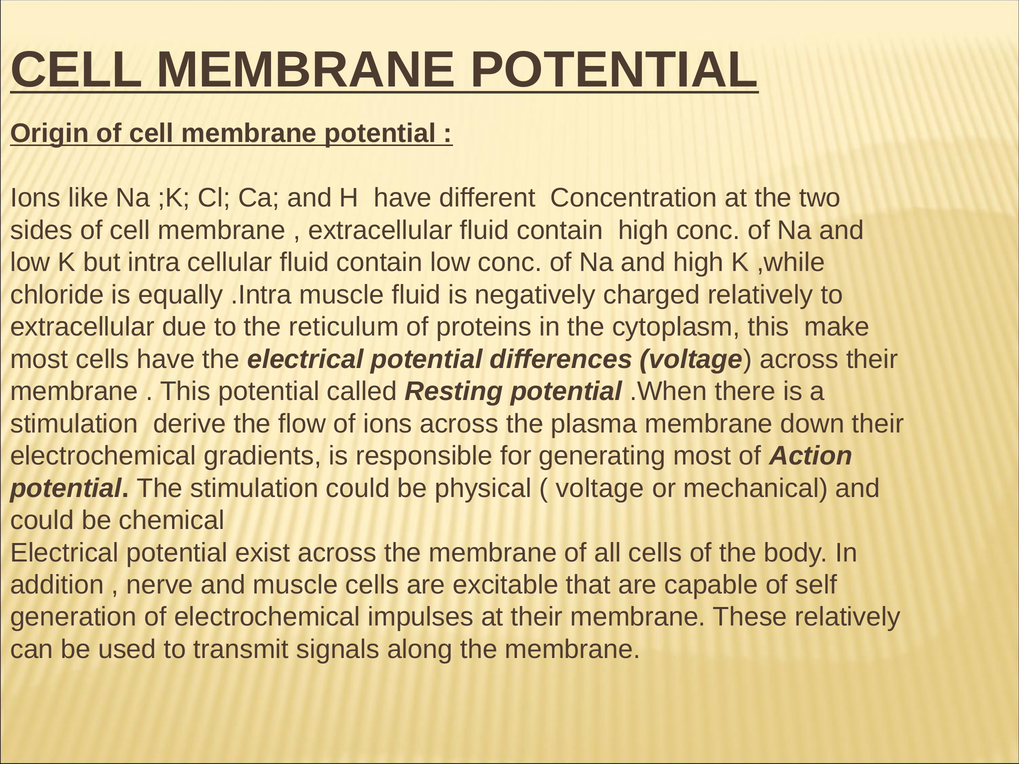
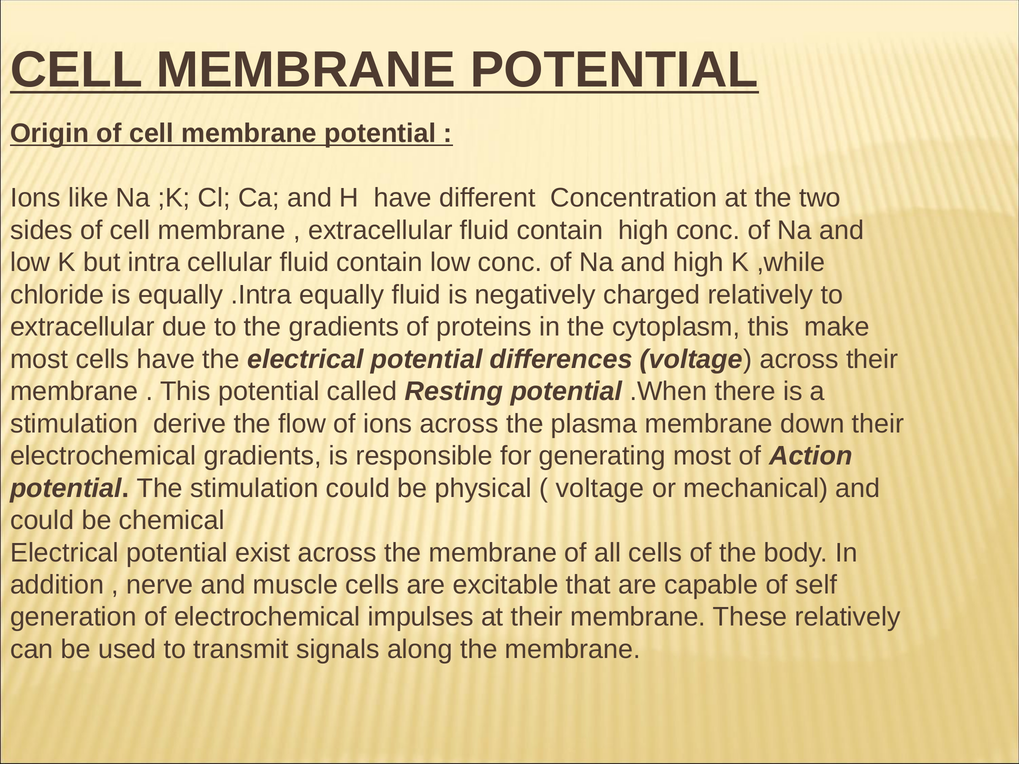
.Intra muscle: muscle -> equally (342, 295)
the reticulum: reticulum -> gradients (344, 327)
